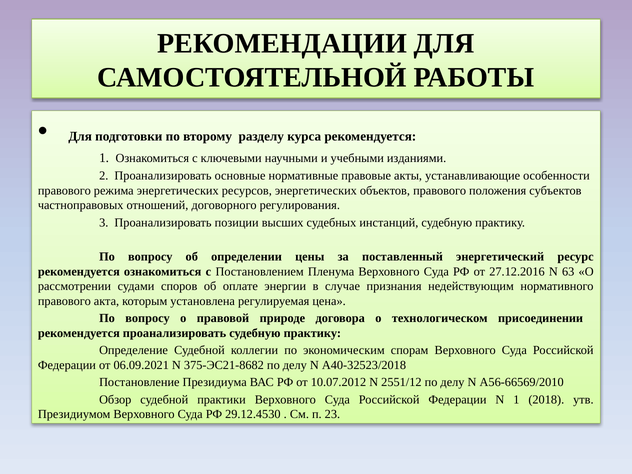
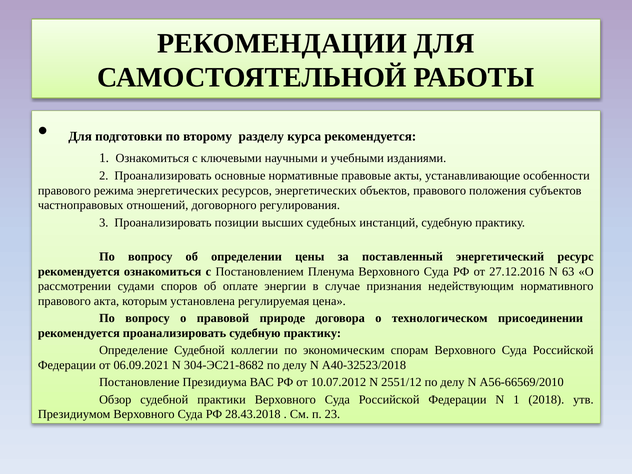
375-ЭС21-8682: 375-ЭС21-8682 -> 304-ЭС21-8682 (224, 365)
29.12.4530: 29.12.4530 -> 28.43.2018 (253, 414)
